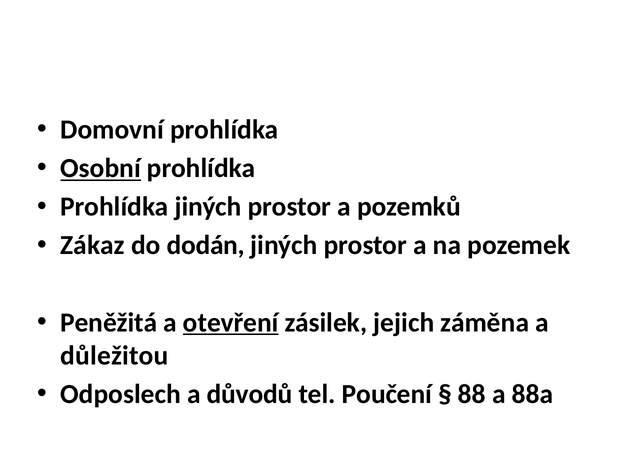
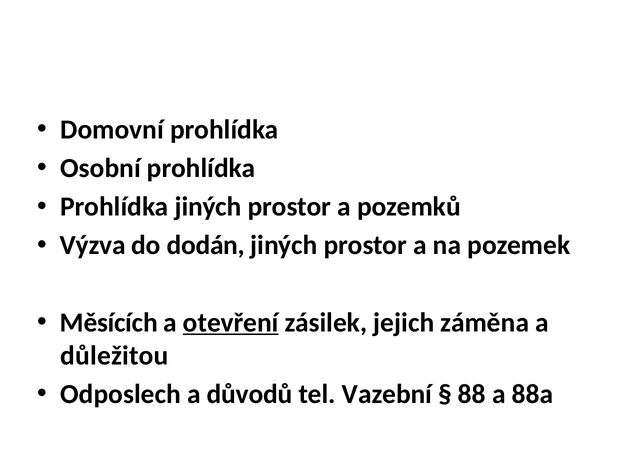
Osobní underline: present -> none (101, 168)
Zákaz: Zákaz -> Výzva (93, 245)
Peněžitá: Peněžitá -> Měsících (109, 322)
Poučení: Poučení -> Vazební (387, 394)
